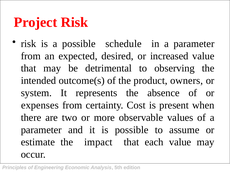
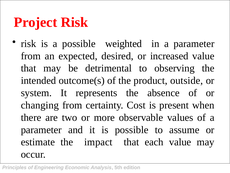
schedule: schedule -> weighted (124, 44)
owners: owners -> outside (187, 80)
expenses: expenses -> changing (40, 105)
